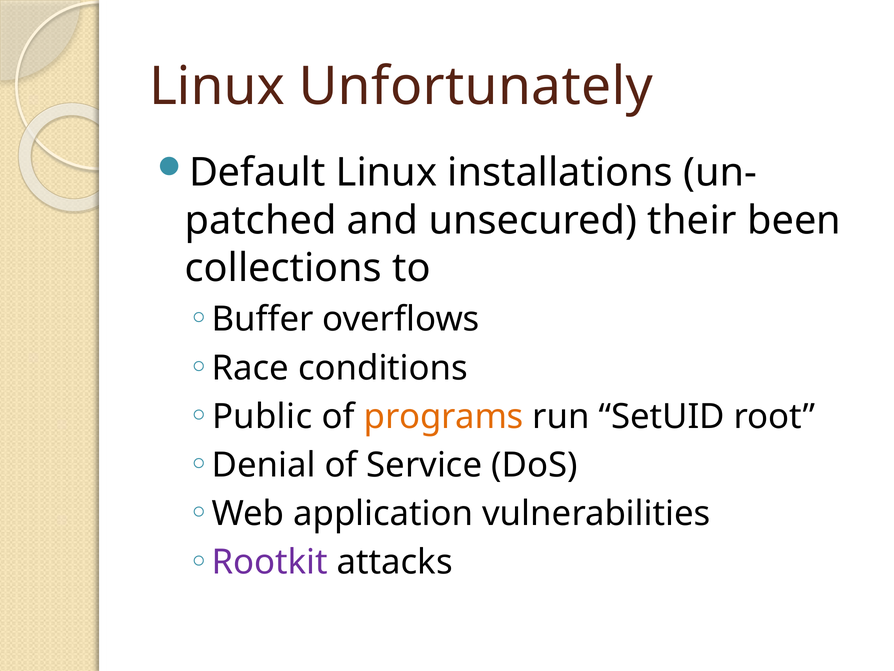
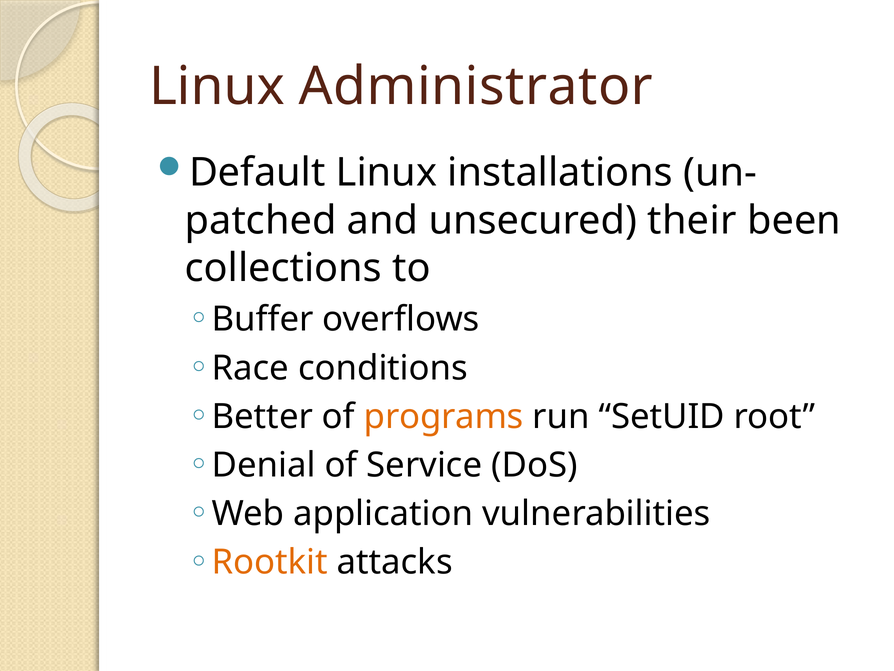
Unfortunately: Unfortunately -> Administrator (476, 86)
Public: Public -> Better (262, 416)
Rootkit colour: purple -> orange (270, 562)
